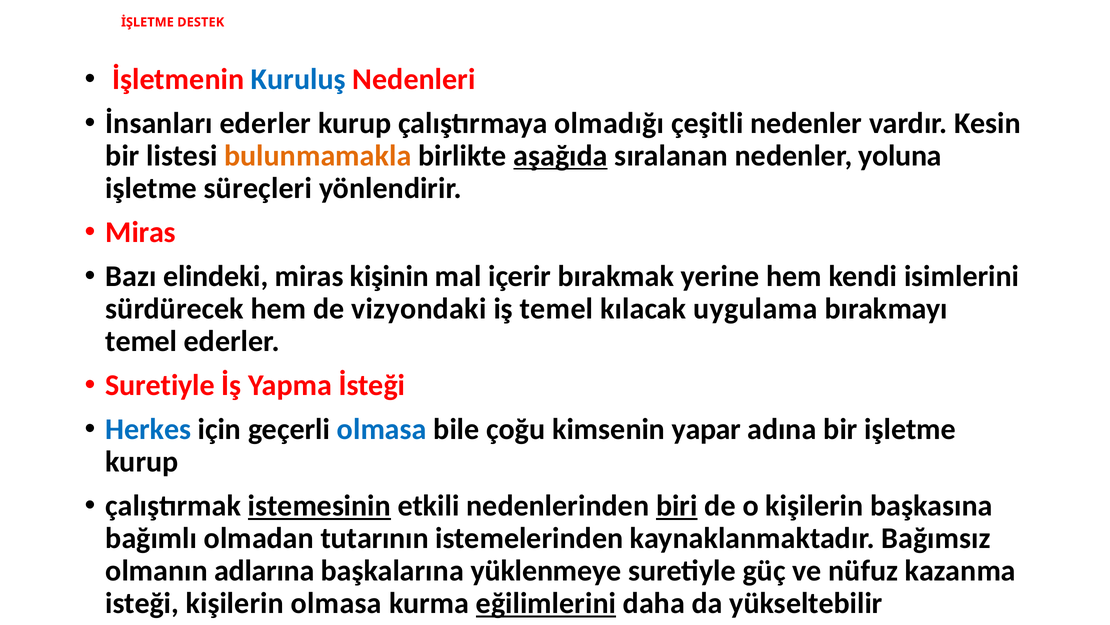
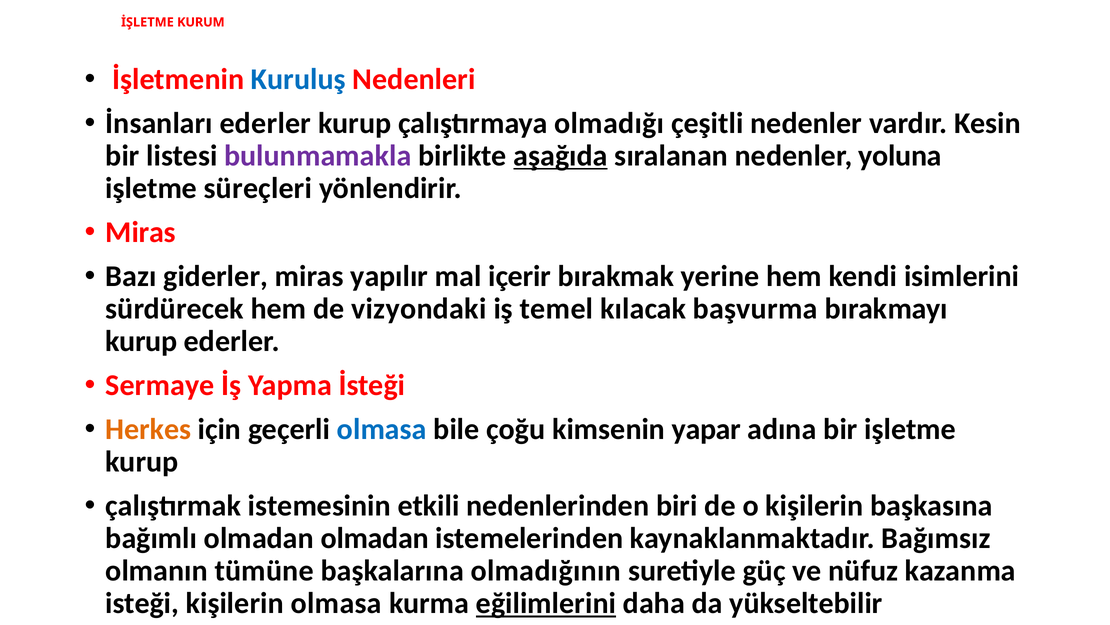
DESTEK: DESTEK -> KURUM (201, 22)
bulunmamakla colour: orange -> purple (318, 156)
elindeki: elindeki -> giderler (216, 276)
kişinin: kişinin -> yapılır (389, 276)
uygulama: uygulama -> başvurma (755, 309)
temel: temel -> kurup (141, 341)
Suretiyle: Suretiyle -> Sermaye (160, 385)
Herkes colour: blue -> orange (148, 429)
istemesinin underline: present -> none (319, 505)
biri underline: present -> none (677, 505)
olmadan tutarının: tutarının -> olmadan (375, 538)
adlarına: adlarına -> tümüne (264, 570)
yüklenmeye: yüklenmeye -> olmadığının (546, 570)
